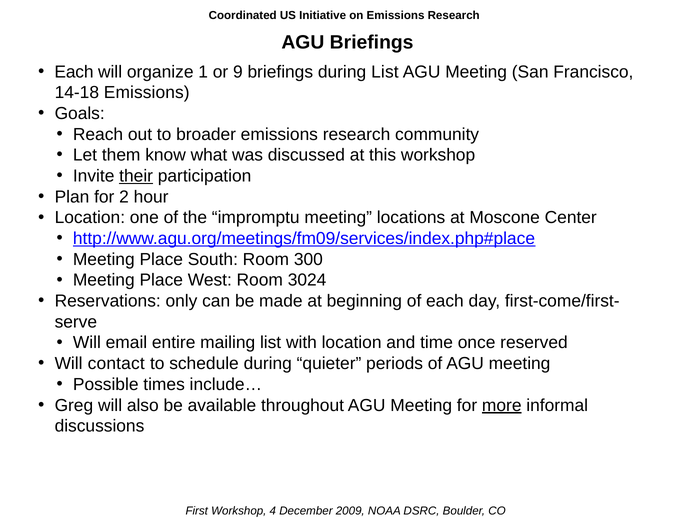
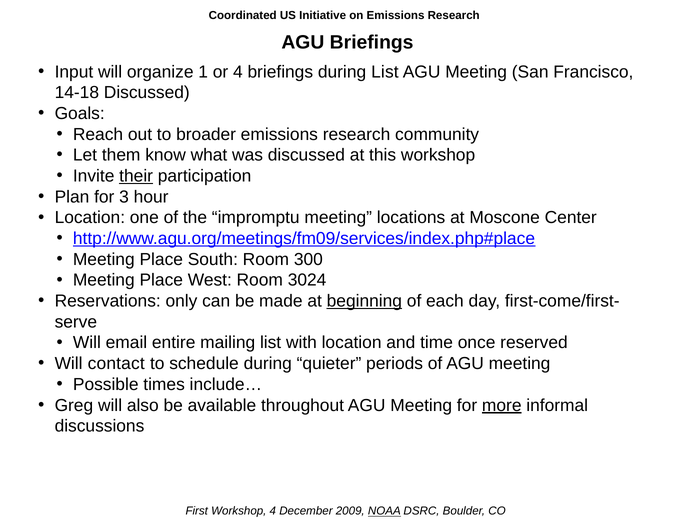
Each: Each -> Input (74, 72)
or 9: 9 -> 4 (238, 72)
14-18 Emissions: Emissions -> Discussed (147, 93)
2: 2 -> 3 (124, 197)
beginning underline: none -> present (364, 301)
NOAA underline: none -> present (384, 511)
